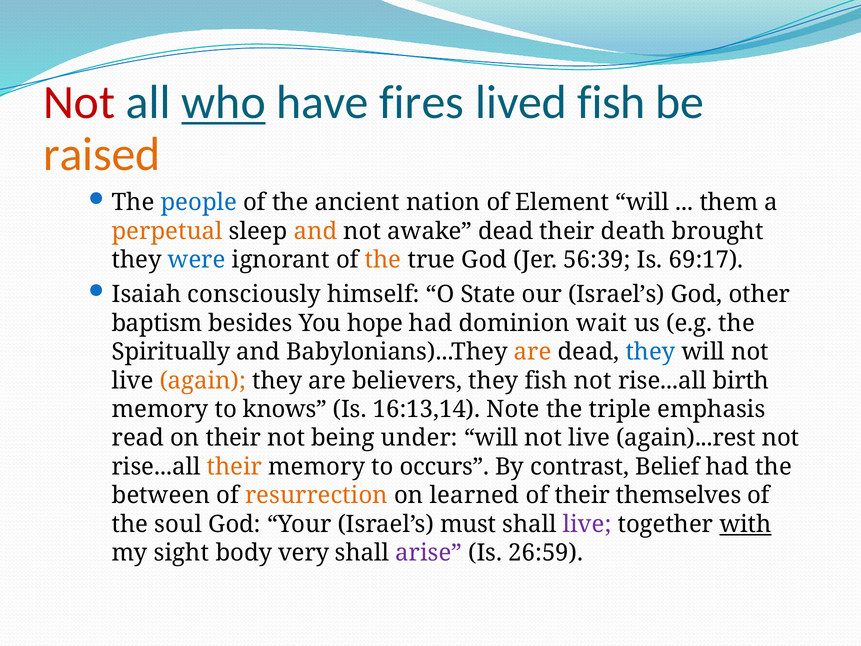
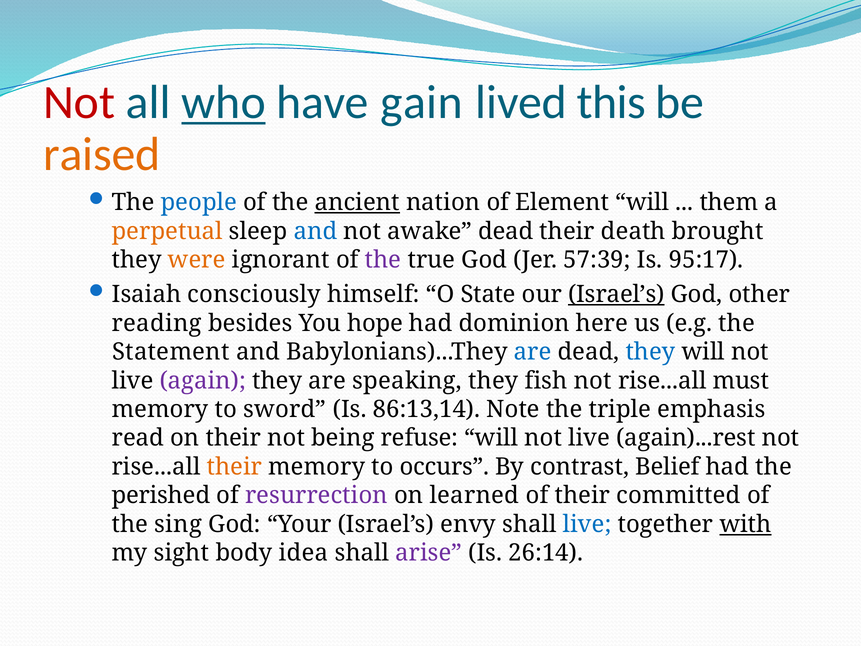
fires: fires -> gain (422, 103)
lived fish: fish -> this (611, 103)
ancient underline: none -> present (357, 203)
and colour: orange -> blue (315, 231)
were colour: blue -> orange (197, 260)
the colour: orange -> purple (383, 260)
56:39: 56:39 -> 57:39 (597, 260)
69:17: 69:17 -> 95:17 (706, 260)
Israel’s underline: none -> present (616, 294)
baptism: baptism -> reading (157, 323)
wait: wait -> here (602, 323)
Spiritually: Spiritually -> Statement (171, 352)
are colour: orange -> blue (533, 352)
again colour: orange -> purple (203, 381)
believers: believers -> speaking (407, 381)
birth: birth -> must (741, 381)
knows: knows -> sword (285, 409)
16:13,14: 16:13,14 -> 86:13,14 (427, 409)
under: under -> refuse (419, 438)
between: between -> perished (161, 495)
resurrection colour: orange -> purple (317, 495)
themselves: themselves -> committed (678, 495)
soul: soul -> sing (178, 524)
must: must -> envy (468, 524)
live colour: purple -> blue (587, 524)
very: very -> idea (303, 553)
26:59: 26:59 -> 26:14 (546, 553)
